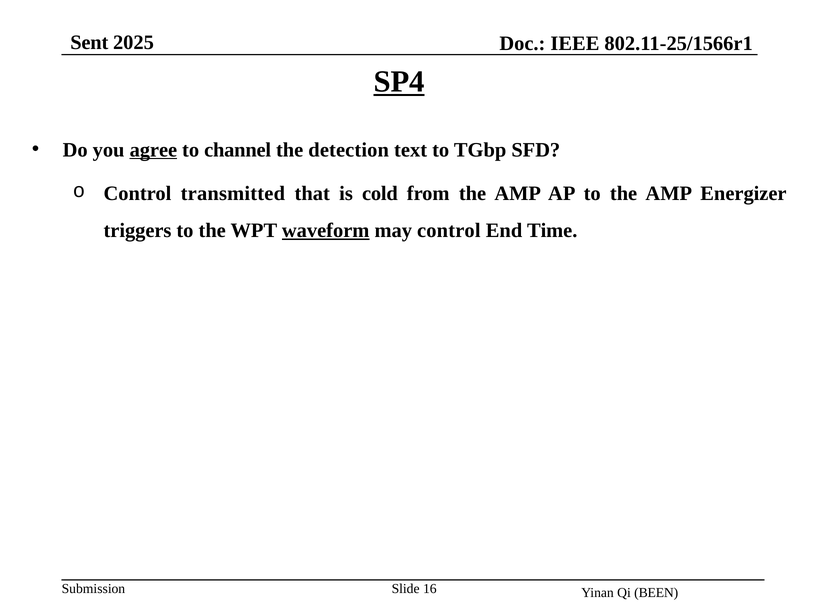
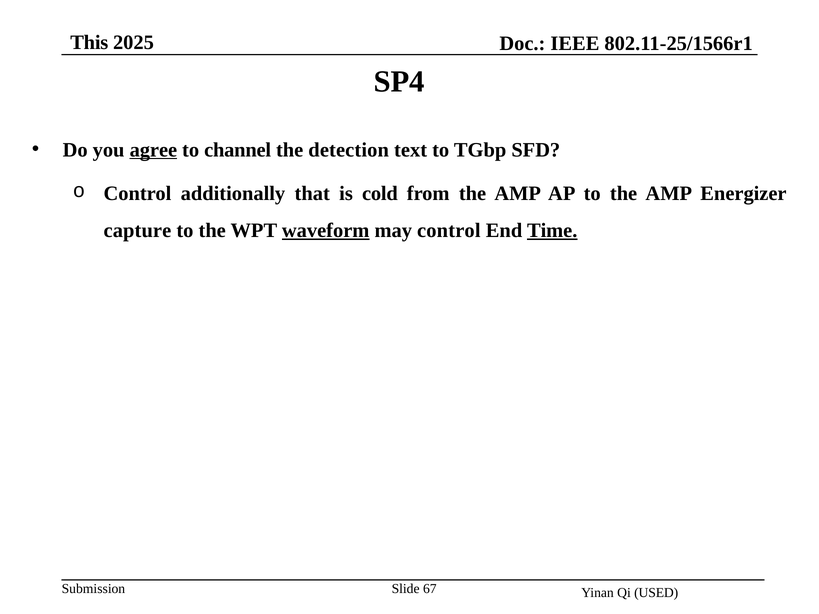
Sent: Sent -> This (89, 42)
SP4 underline: present -> none (399, 82)
transmitted: transmitted -> additionally (233, 194)
triggers: triggers -> capture (137, 230)
Time underline: none -> present (552, 230)
16: 16 -> 67 (430, 589)
BEEN: BEEN -> USED (656, 593)
